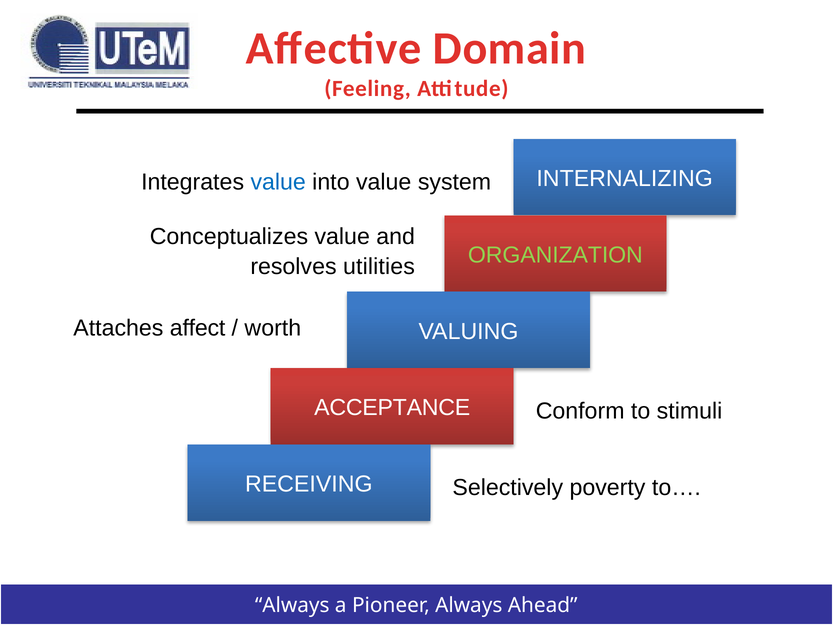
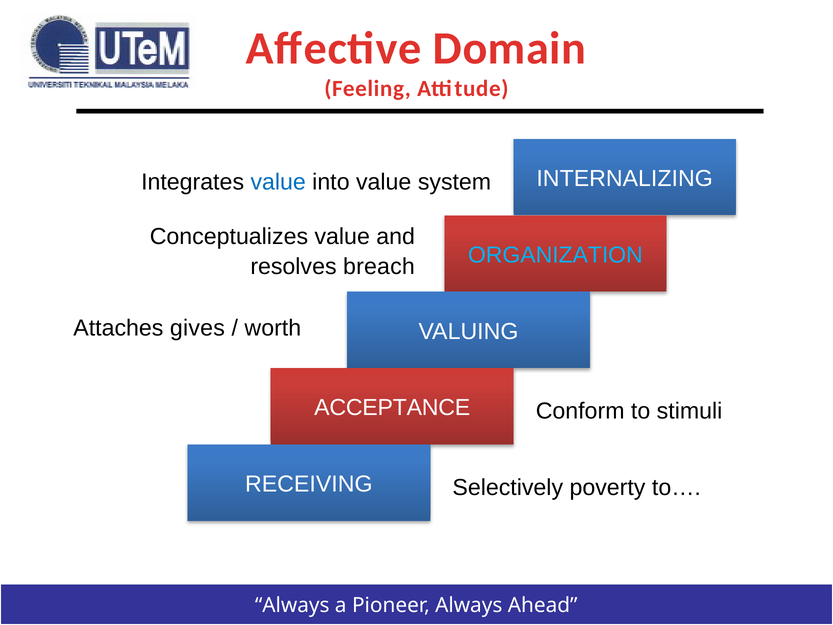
ORGANIZATION colour: light green -> light blue (555, 255)
utilities: utilities -> breach (379, 267)
affect: affect -> gives (197, 328)
